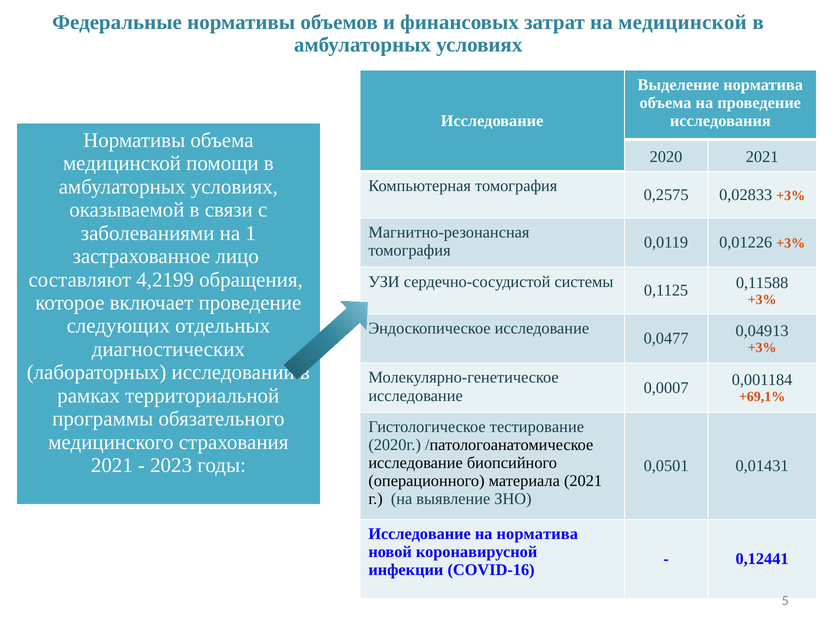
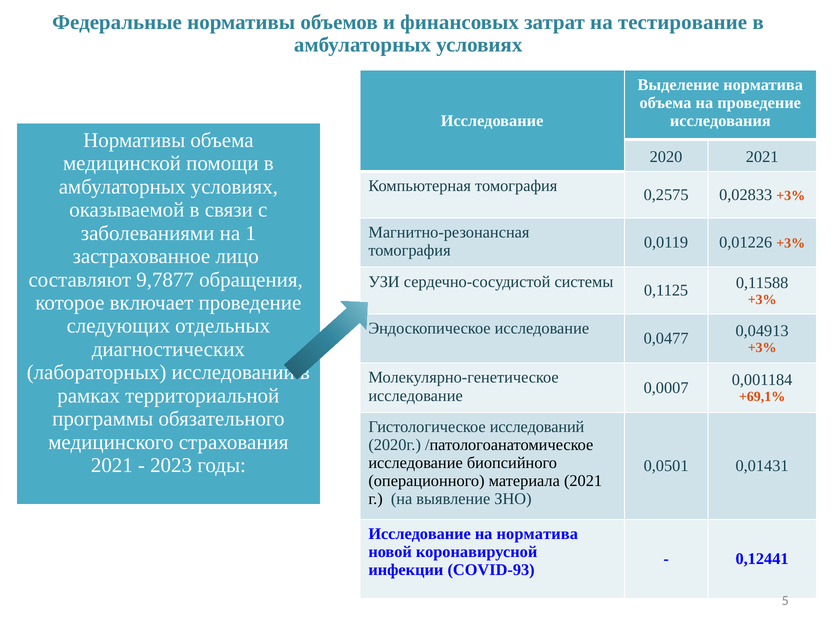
на медицинской: медицинской -> тестирование (683, 22)
4,2199: 4,2199 -> 9,7877 (165, 280)
тестирование: тестирование -> исследований (537, 427)
COVID-16: COVID-16 -> COVID-93 (491, 570)
